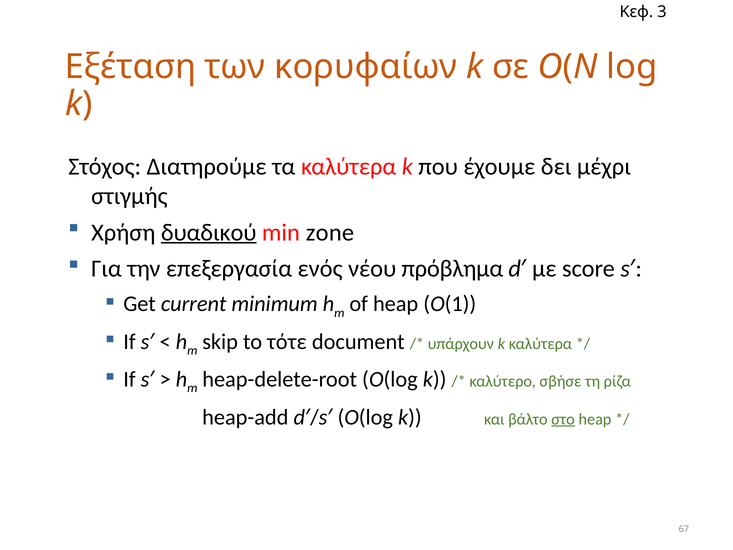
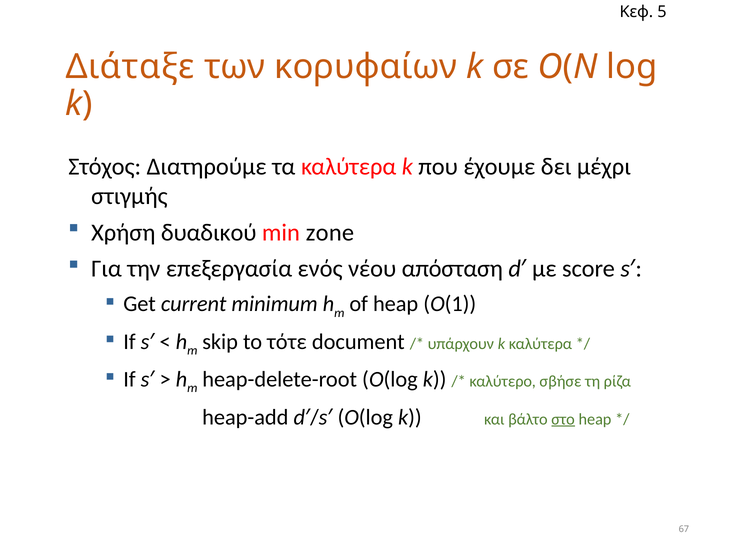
3: 3 -> 5 (662, 12)
Εξέταση: Εξέταση -> Διάταξε (130, 67)
δυαδικού underline: present -> none (209, 232)
πρόβλημα: πρόβλημα -> απόσταση (452, 269)
